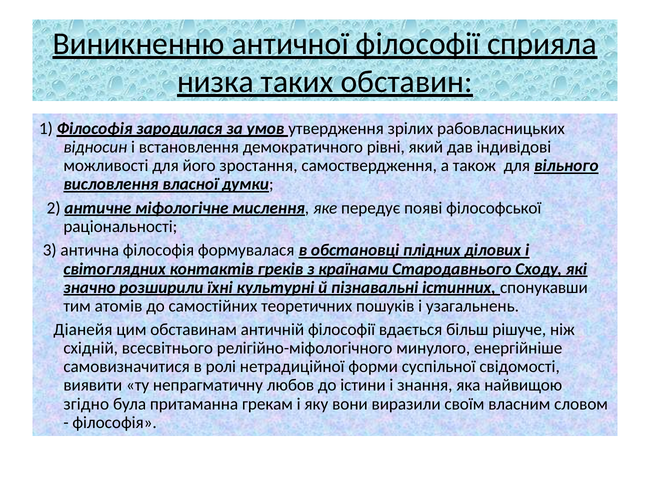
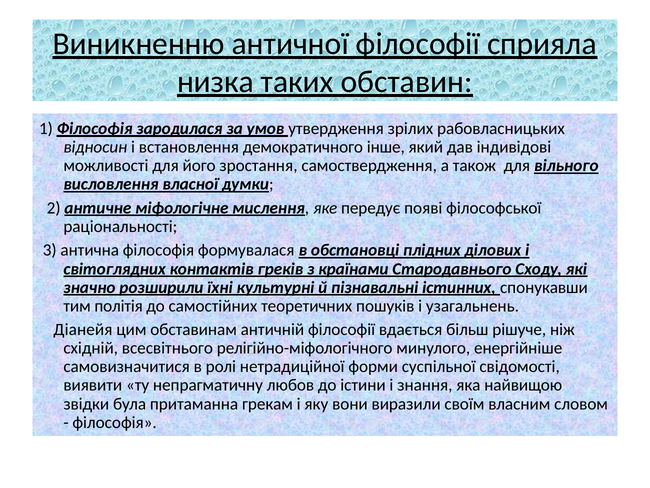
рівні: рівні -> інше (386, 147)
атомів: атомів -> політія (119, 306)
згідно: згідно -> звідки (86, 403)
